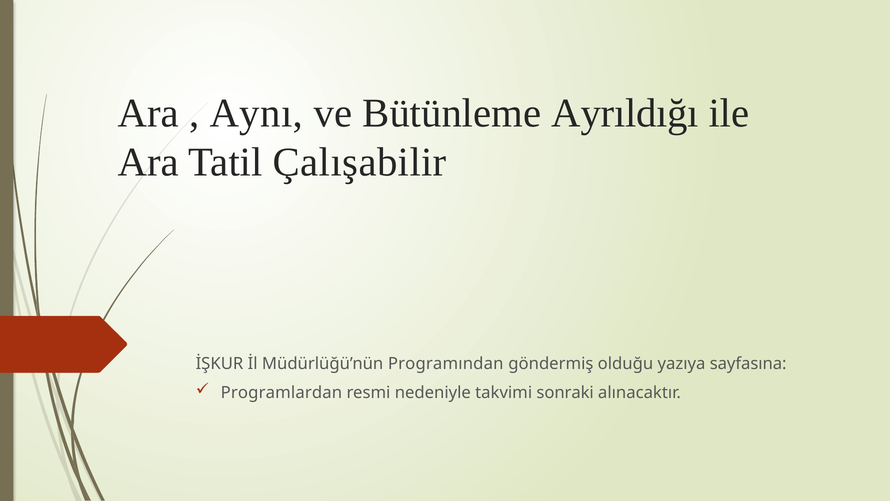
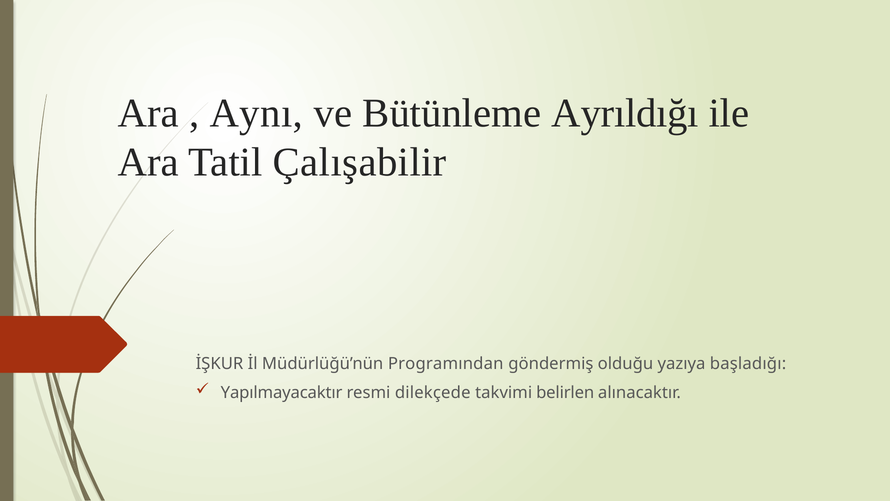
sayfasına: sayfasına -> başladığı (748, 363)
Programlardan: Programlardan -> Yapılmayacaktır (282, 393)
nedeniyle: nedeniyle -> dilekçede (433, 393)
sonraki: sonraki -> belirlen (565, 393)
